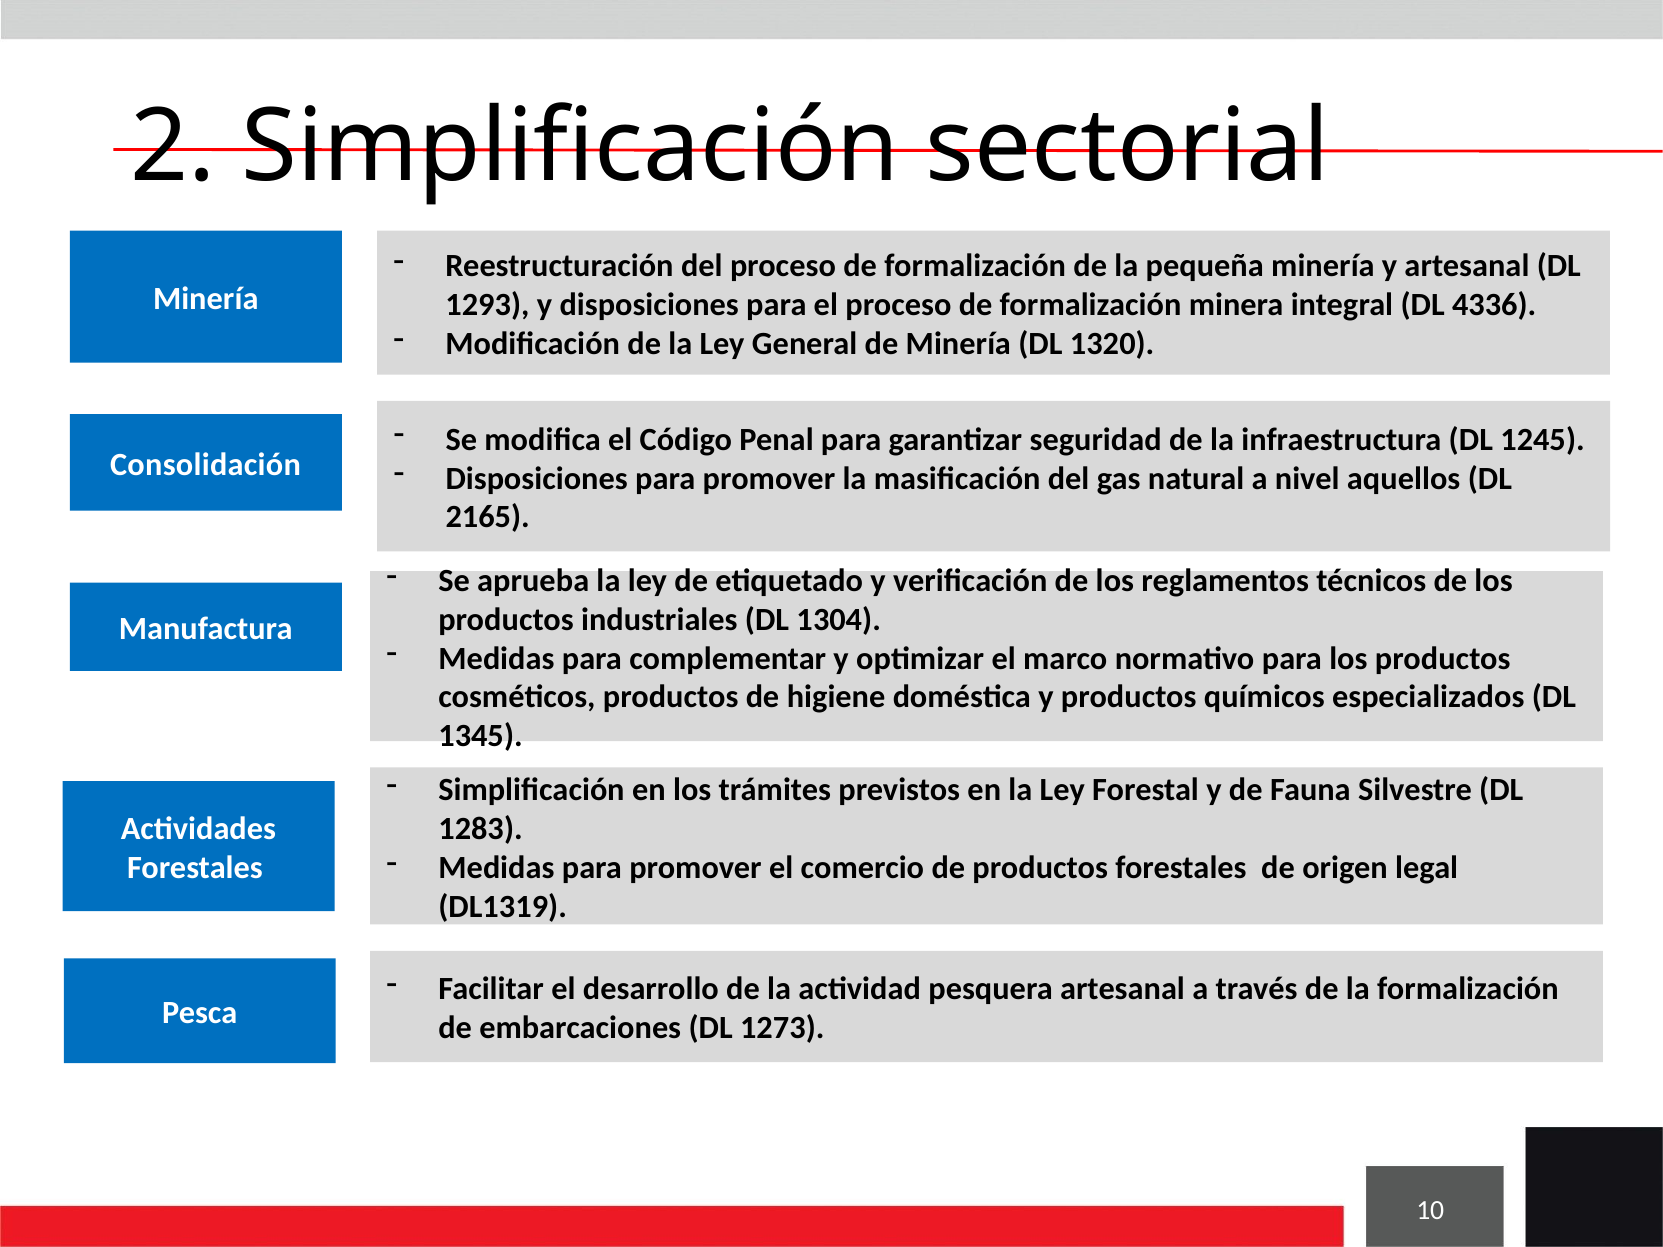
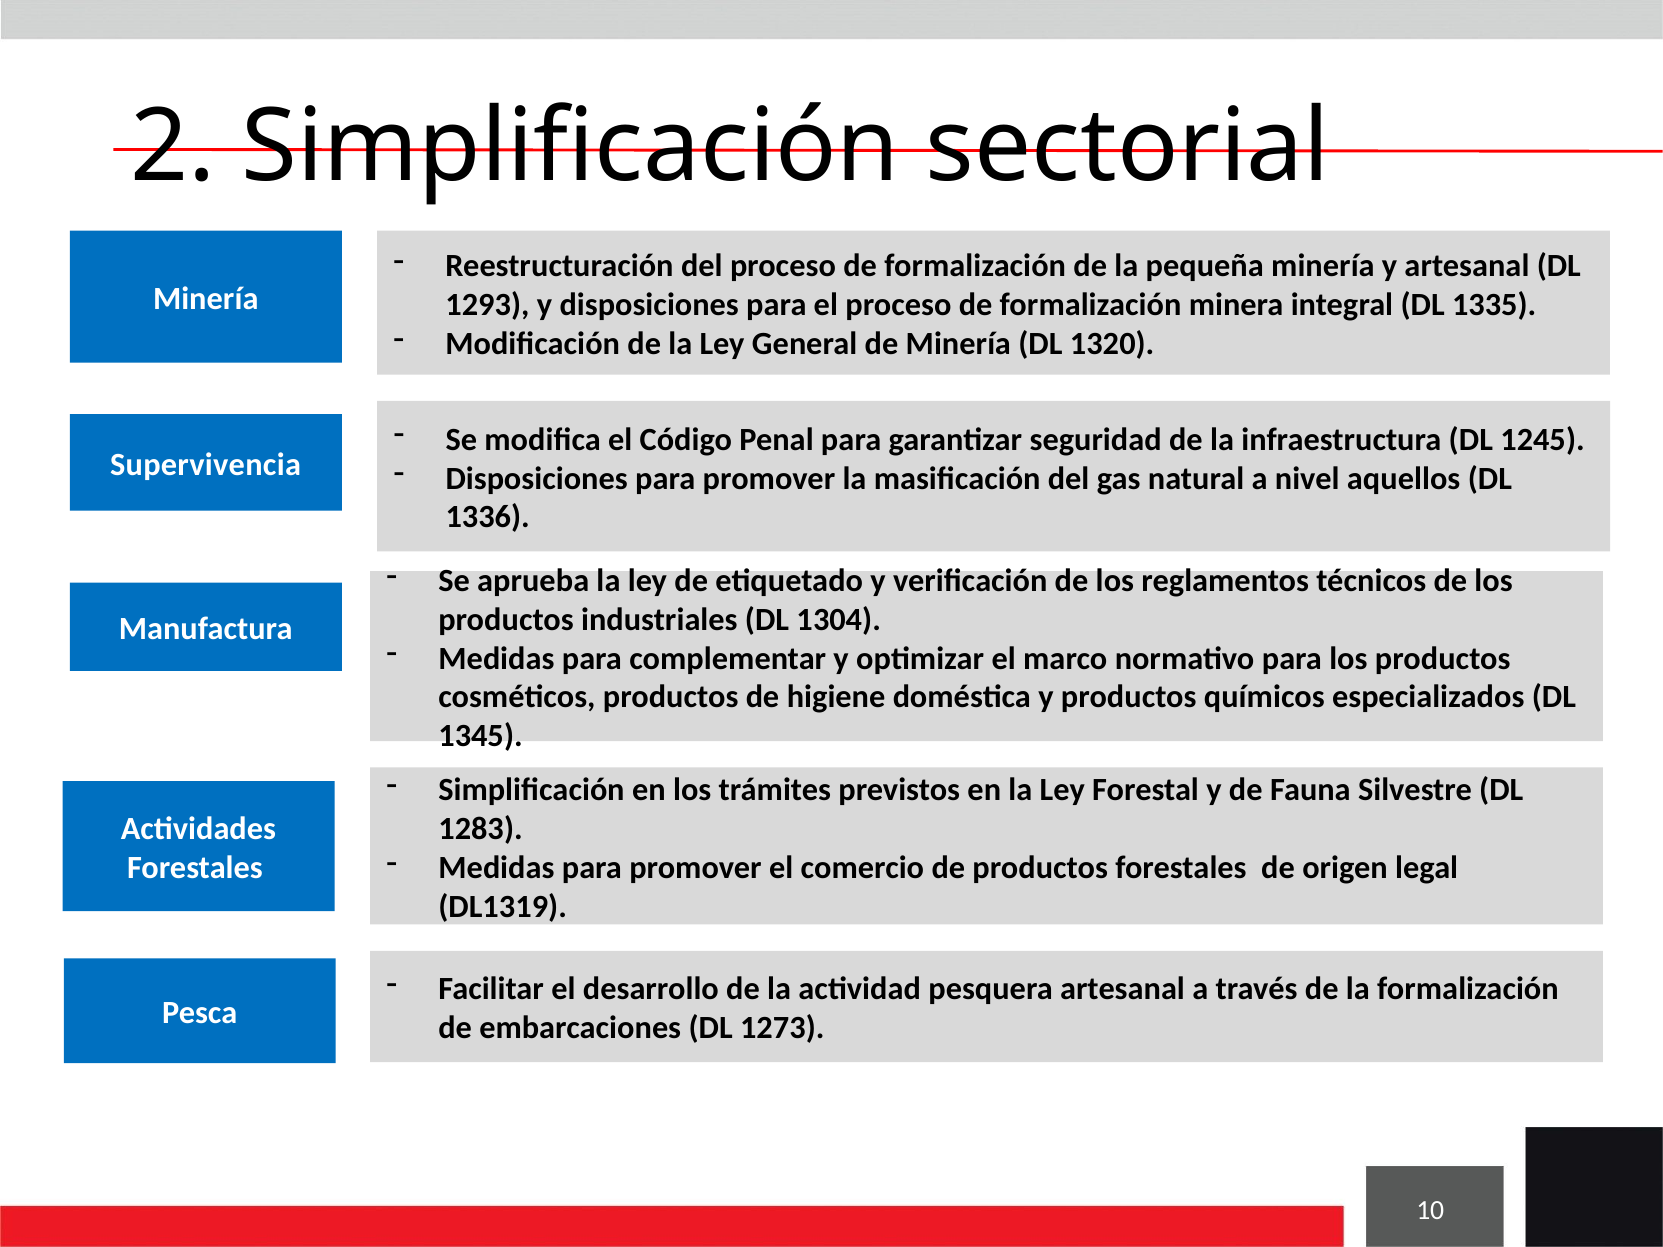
4336: 4336 -> 1335 (1494, 305)
Consolidación: Consolidación -> Supervivencia (206, 465)
2165: 2165 -> 1336 (488, 517)
